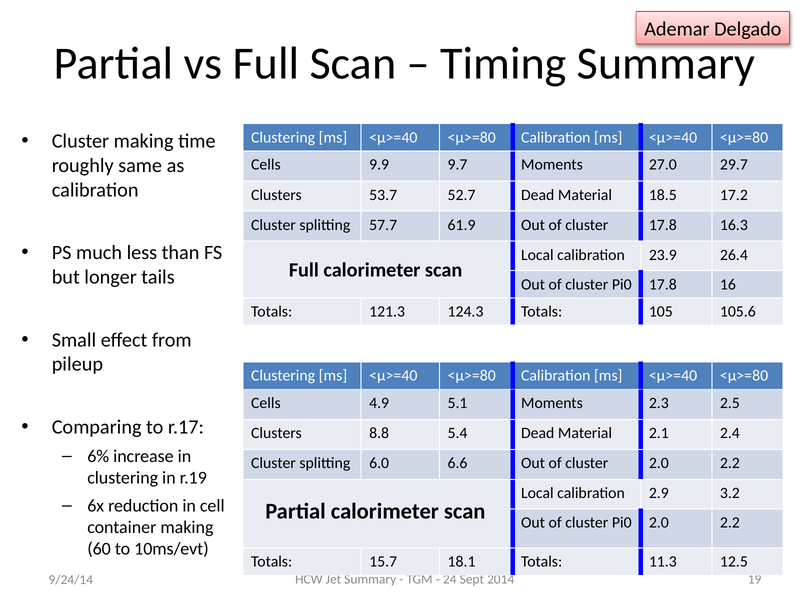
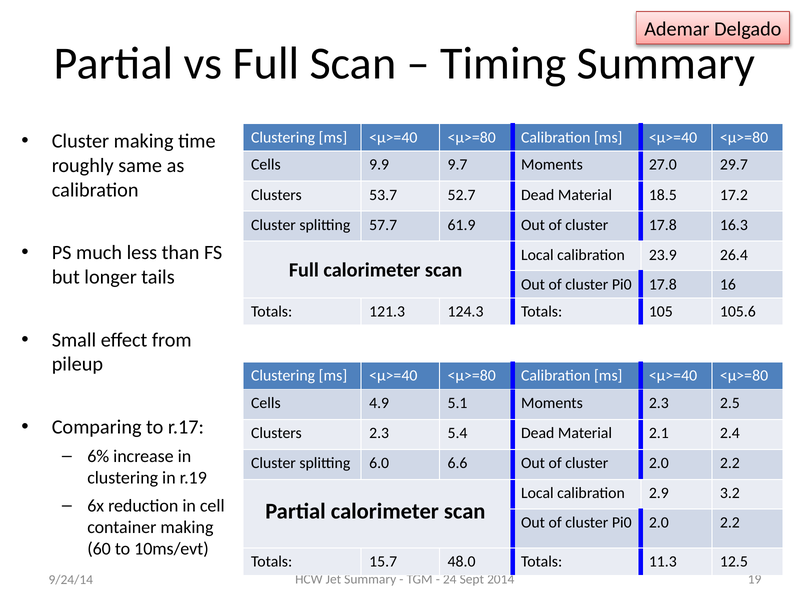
Clusters 8.8: 8.8 -> 2.3 (379, 433)
18.1: 18.1 -> 48.0 (462, 562)
